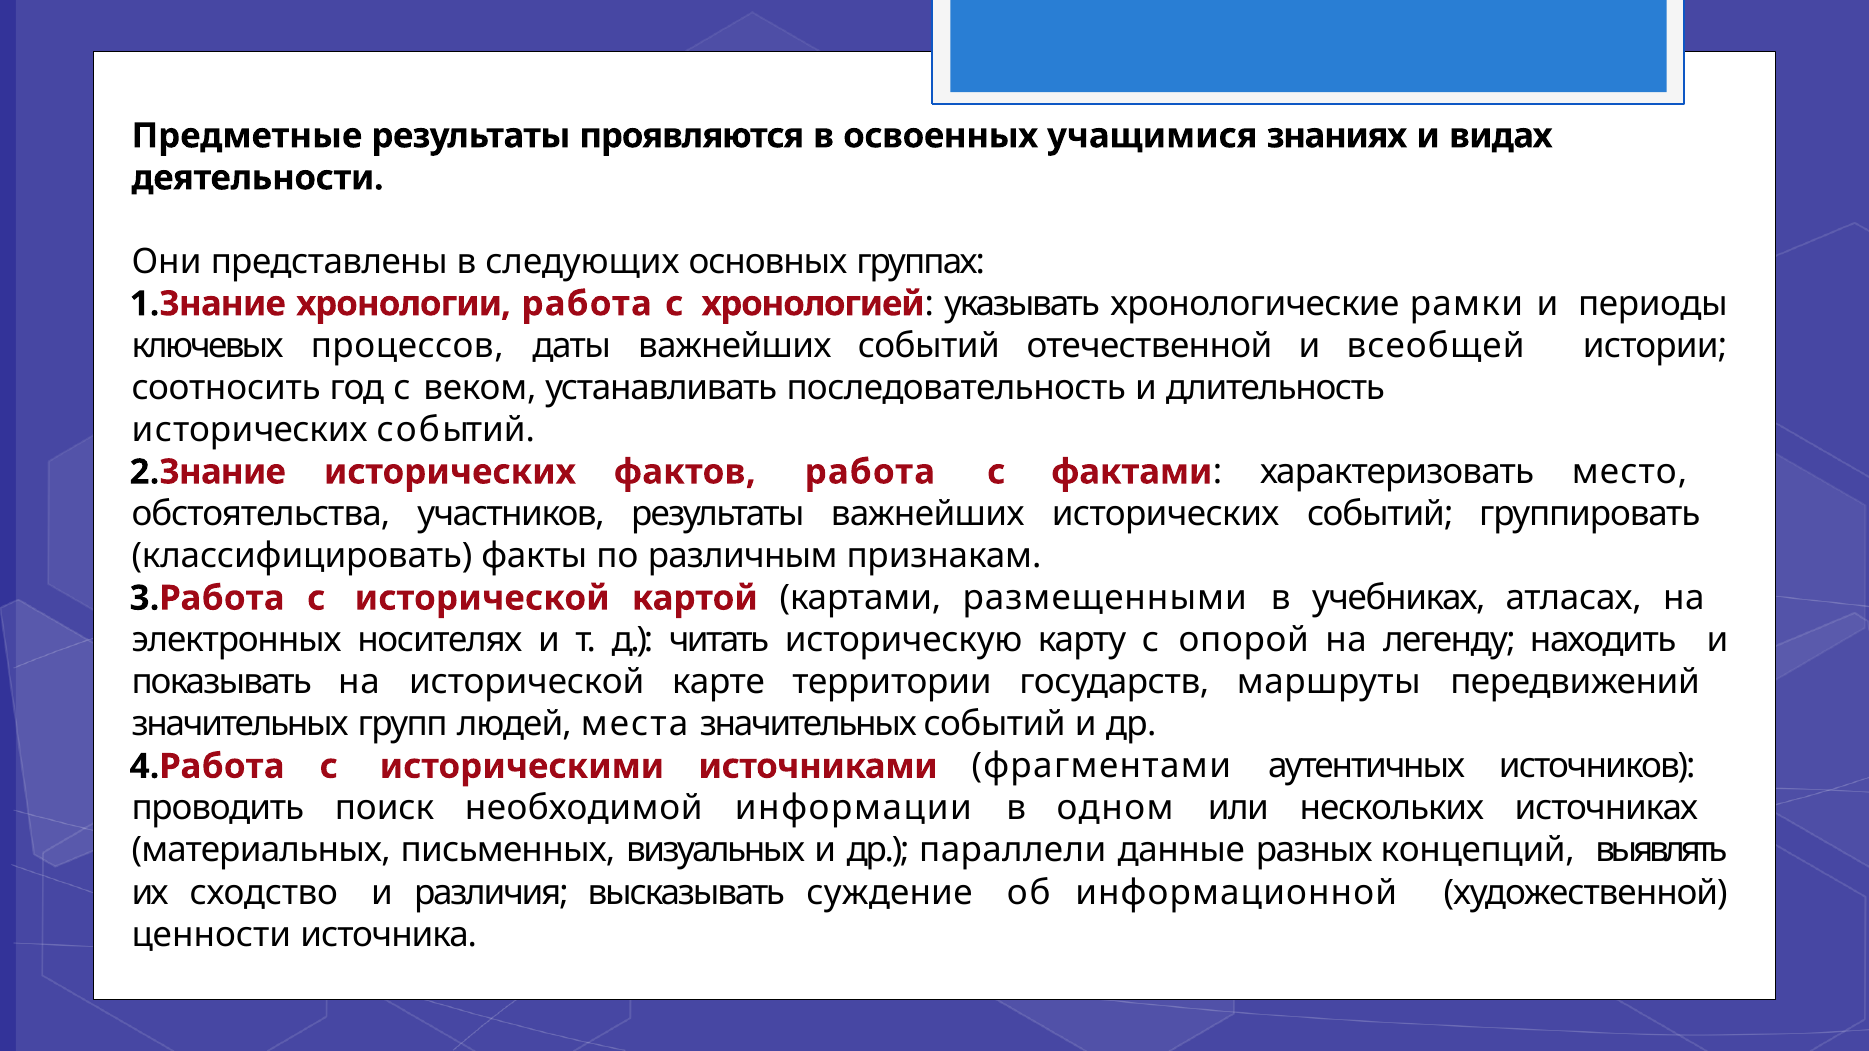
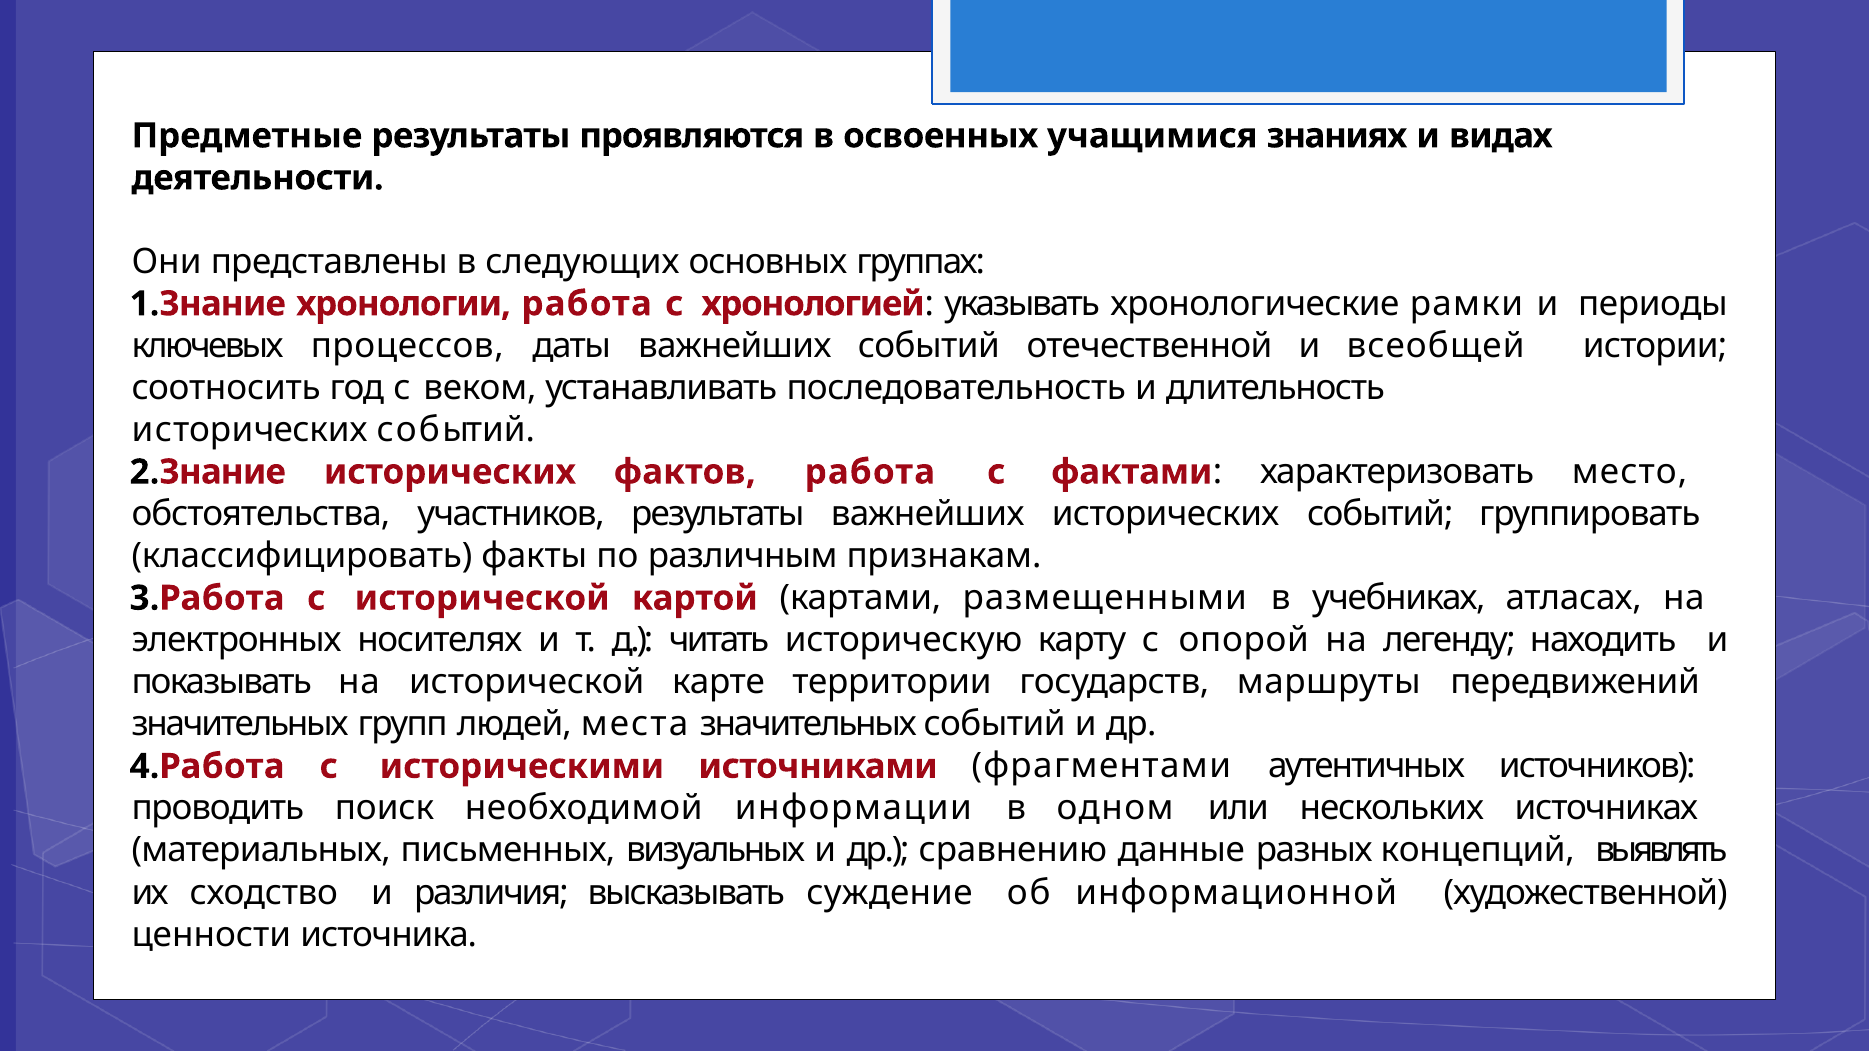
параллели: параллели -> сравнению (1013, 851)
